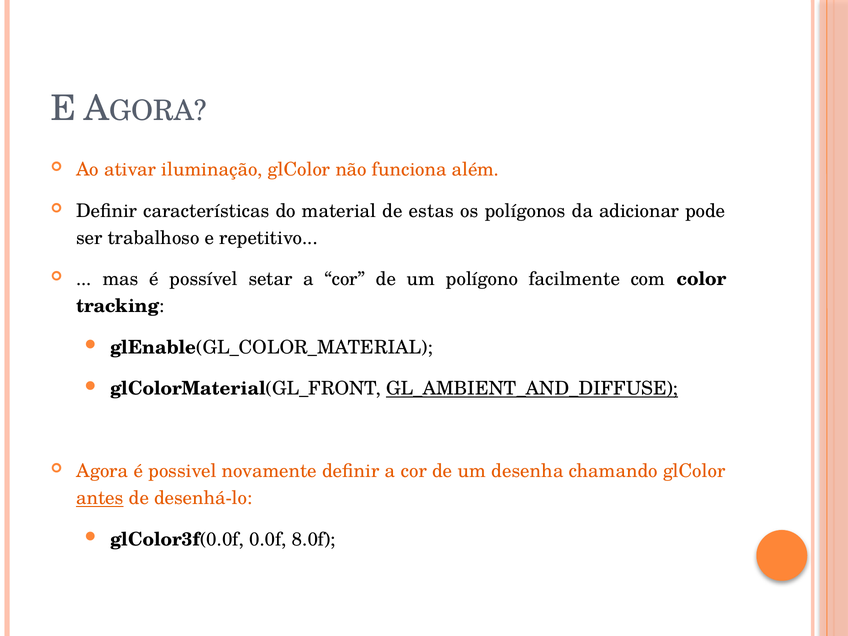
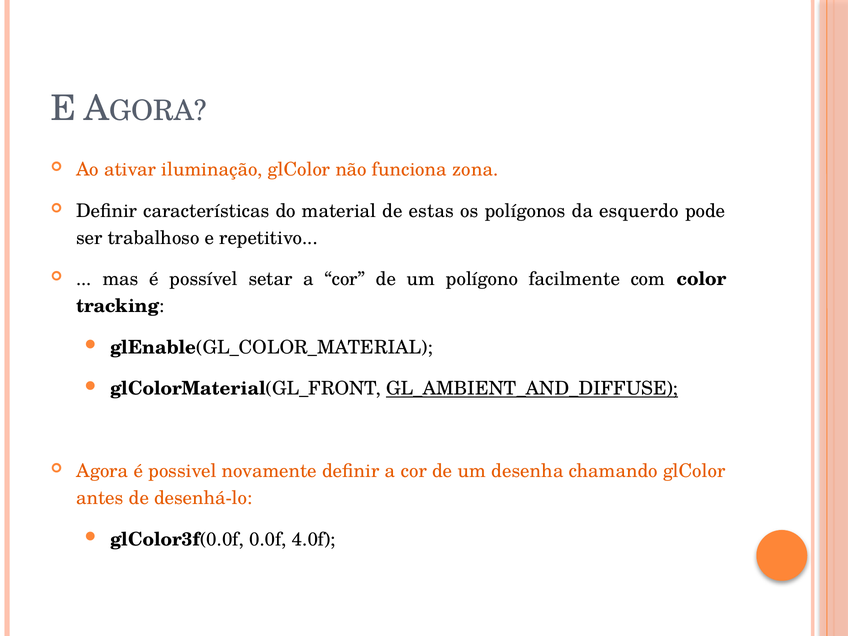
além: além -> zona (475, 170)
adicionar: adicionar -> esquerdo (639, 211)
antes underline: present -> none (100, 498)
8.0f: 8.0f -> 4.0f (314, 540)
